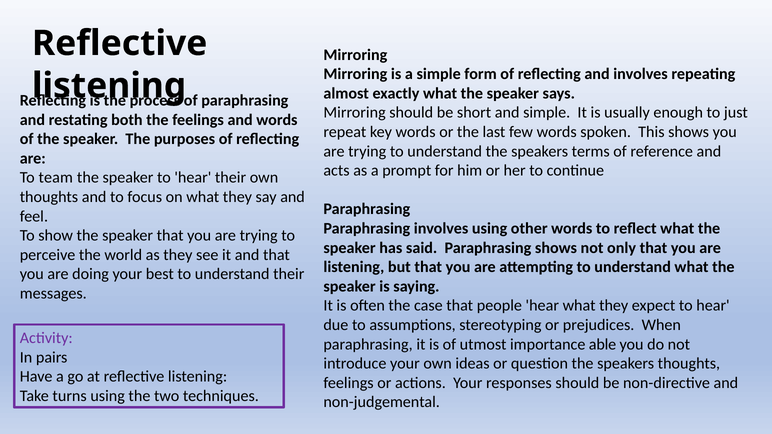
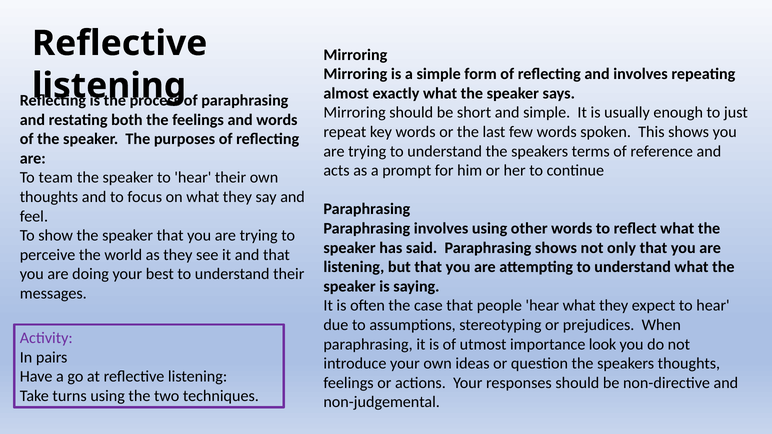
able: able -> look (603, 344)
